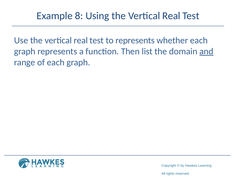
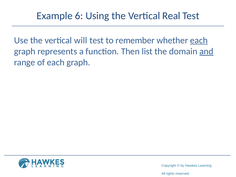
8: 8 -> 6 (79, 16)
Use the vertical real: real -> will (81, 40)
to represents: represents -> remember (135, 40)
each underline: none -> present (199, 40)
